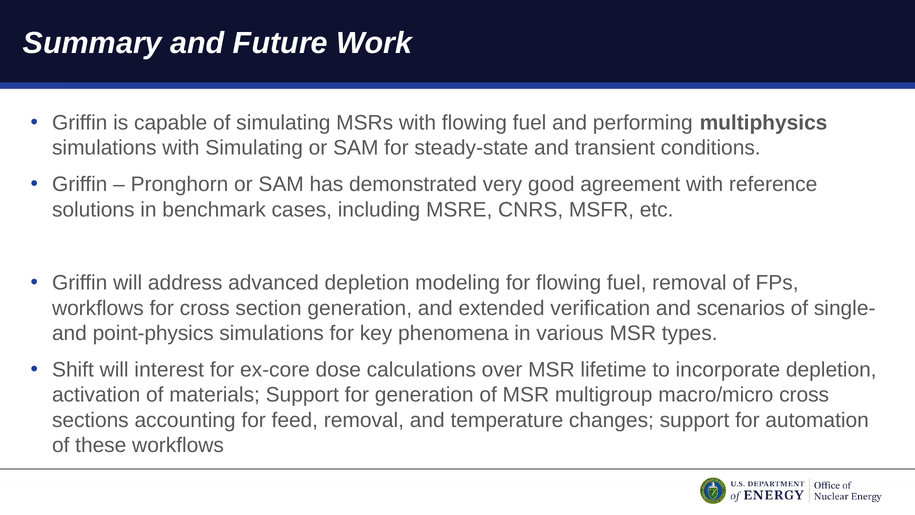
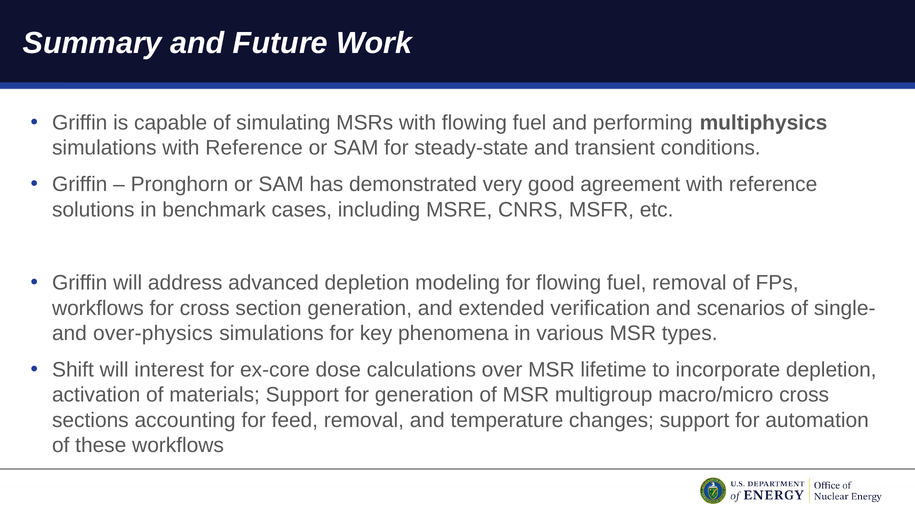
simulations with Simulating: Simulating -> Reference (254, 148)
point-physics: point-physics -> over-physics (153, 333)
